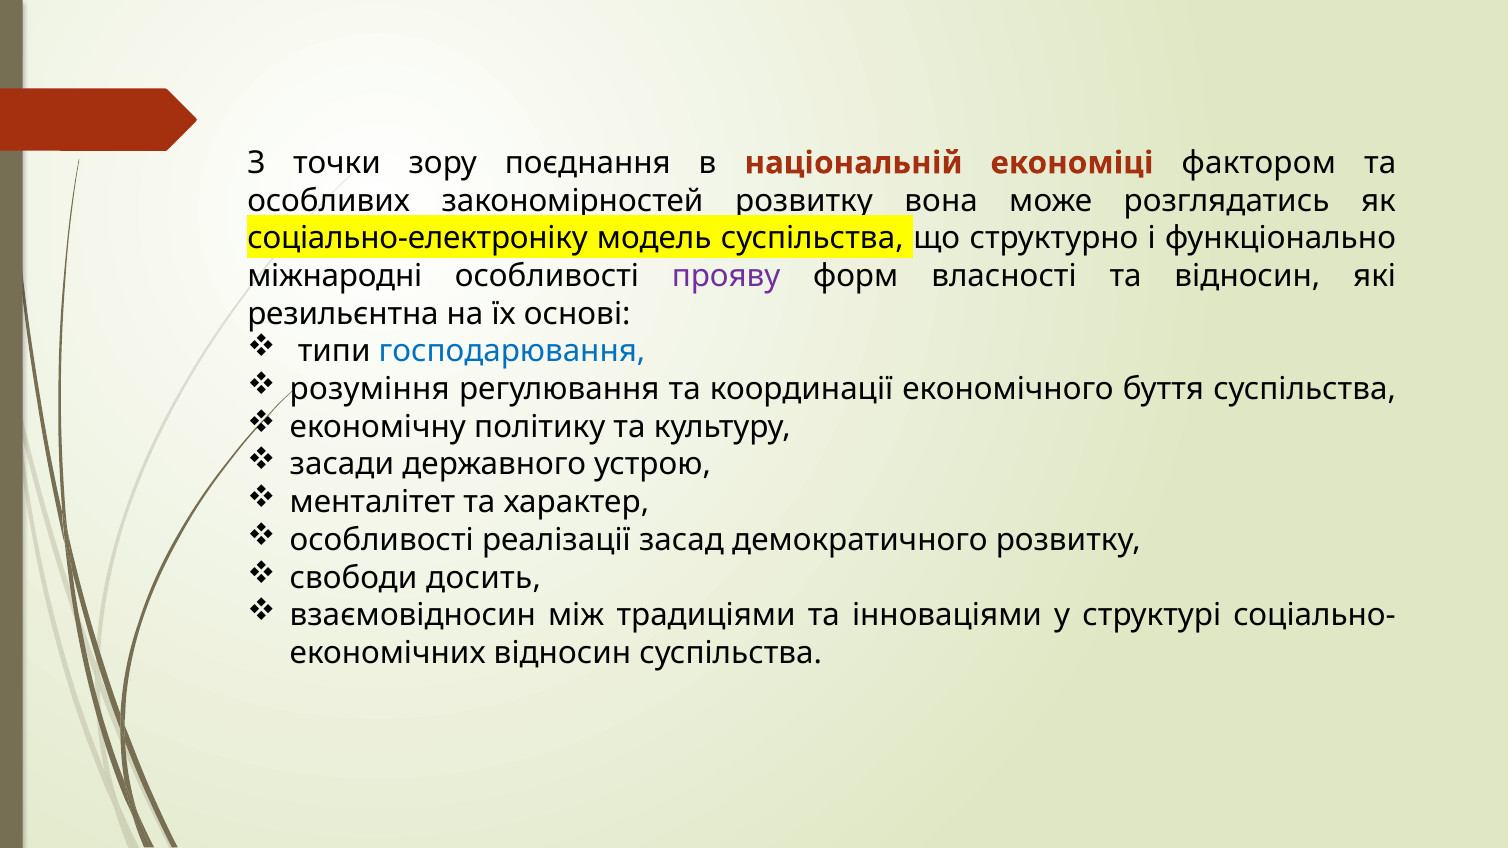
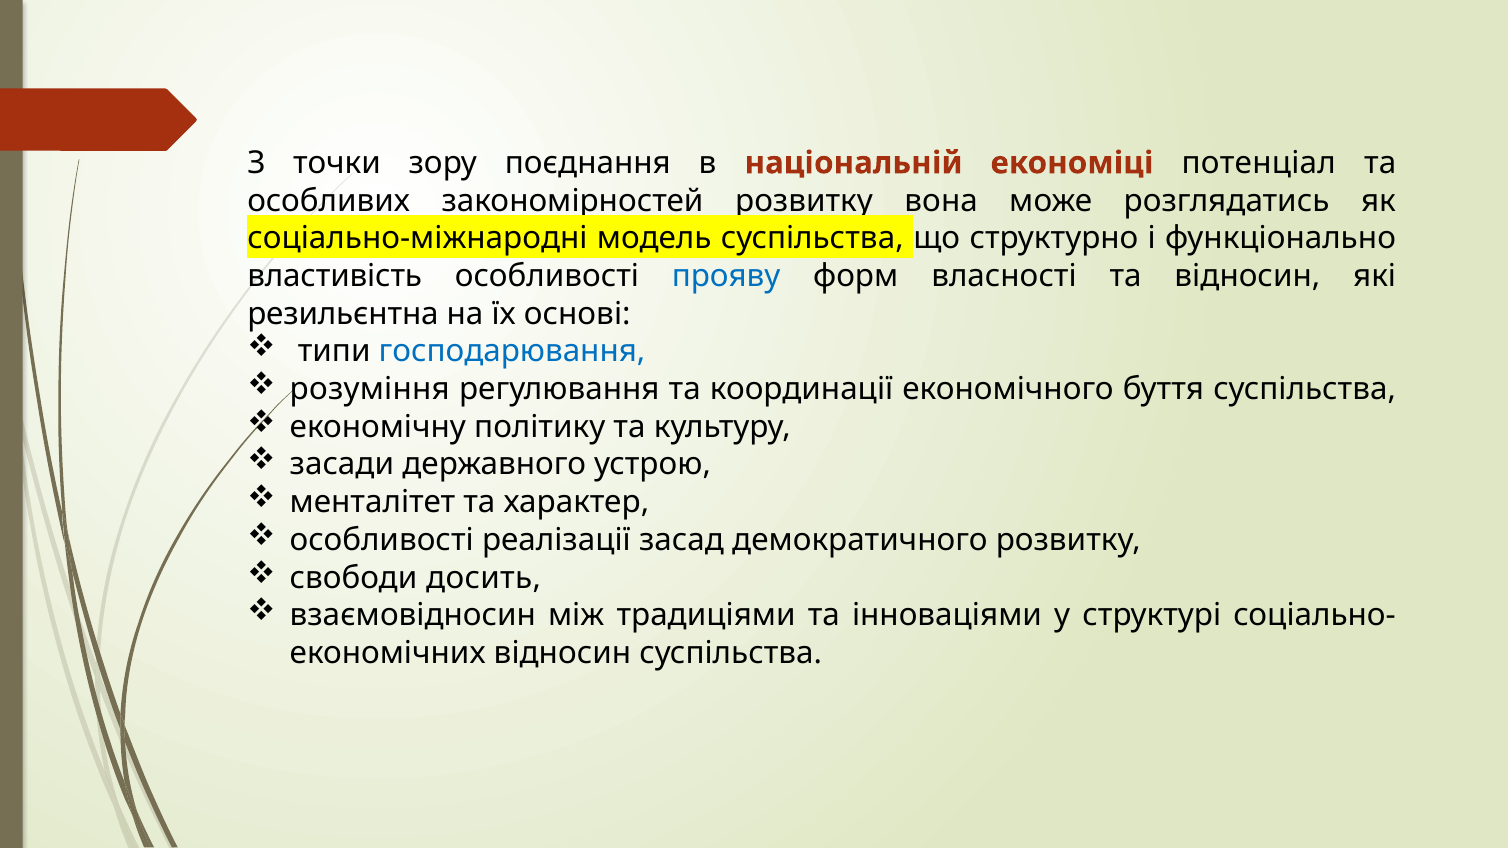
фактором: фактором -> потенціал (1259, 163)
соціально-електроніку: соціально-електроніку -> соціально-міжнародні (417, 238)
міжнародні: міжнародні -> властивість (335, 276)
прояву colour: purple -> blue (726, 276)
